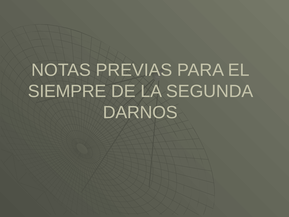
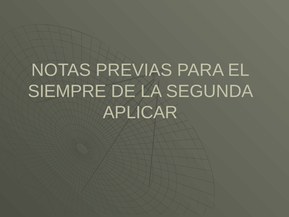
DARNOS: DARNOS -> APLICAR (140, 112)
